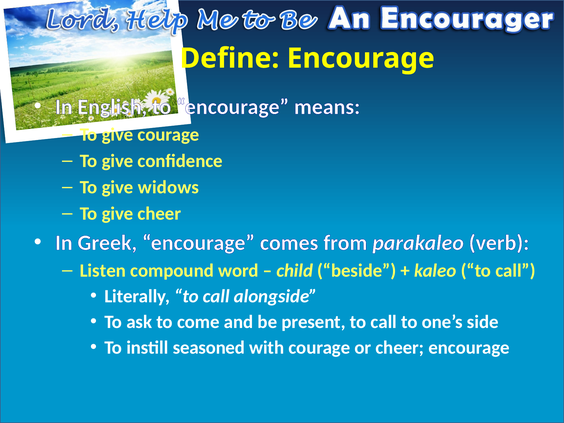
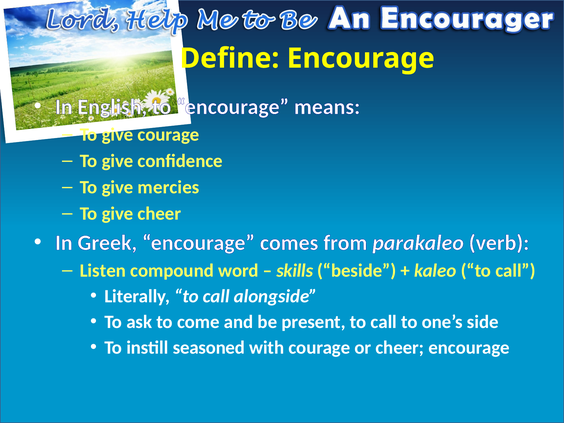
widows: widows -> mercies (169, 187)
child: child -> skills (295, 271)
